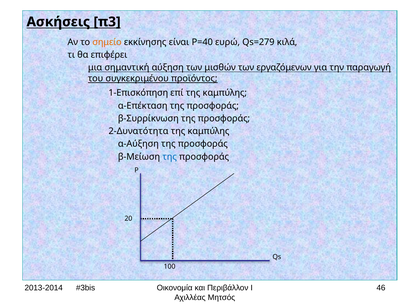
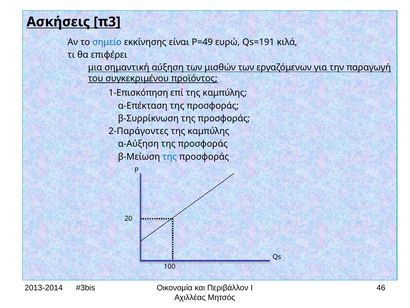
σημείο colour: orange -> blue (107, 42)
P=40: P=40 -> P=49 (202, 42)
Qs=279: Qs=279 -> Qs=191 (258, 42)
2-Δυνατότητα: 2-Δυνατότητα -> 2-Παράγοντες (138, 131)
